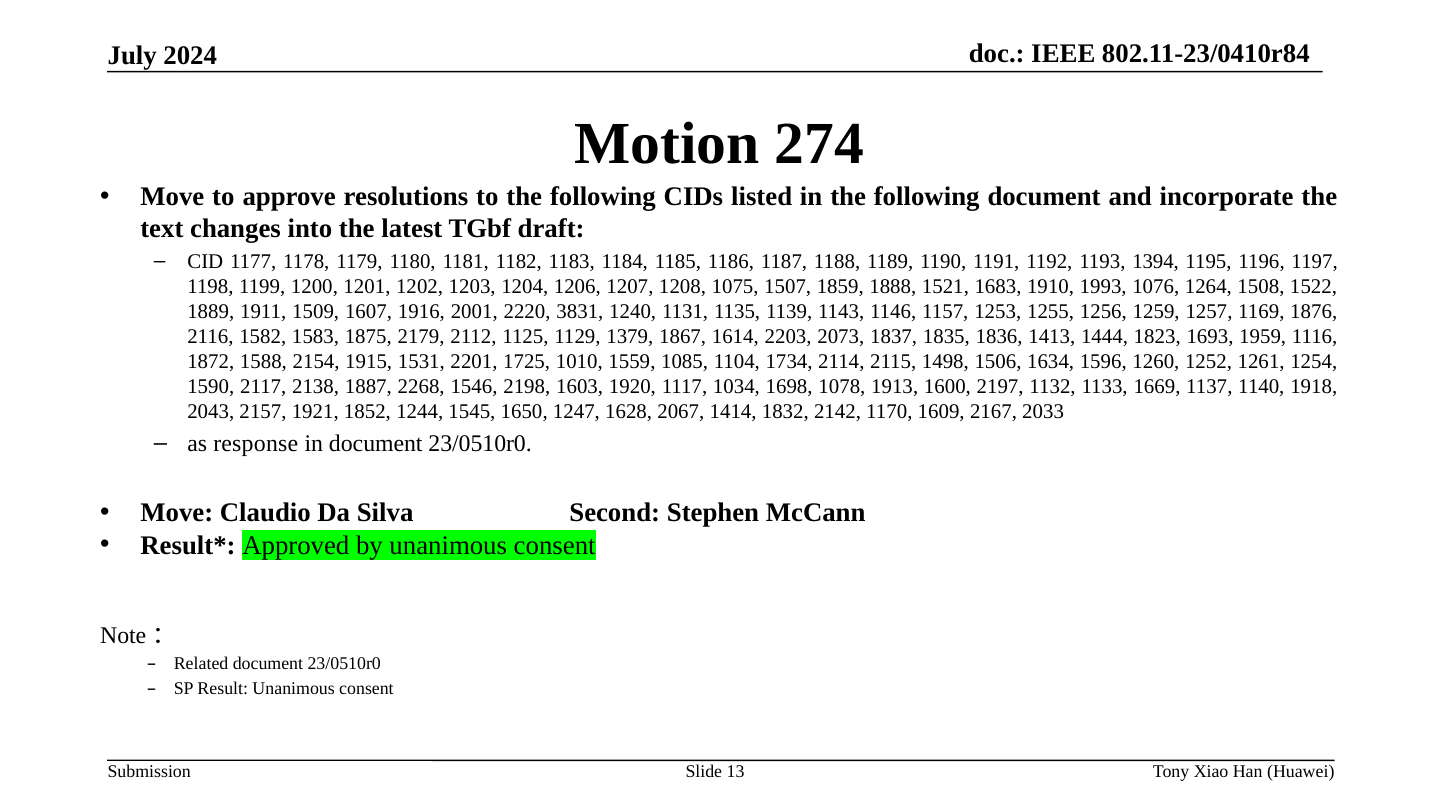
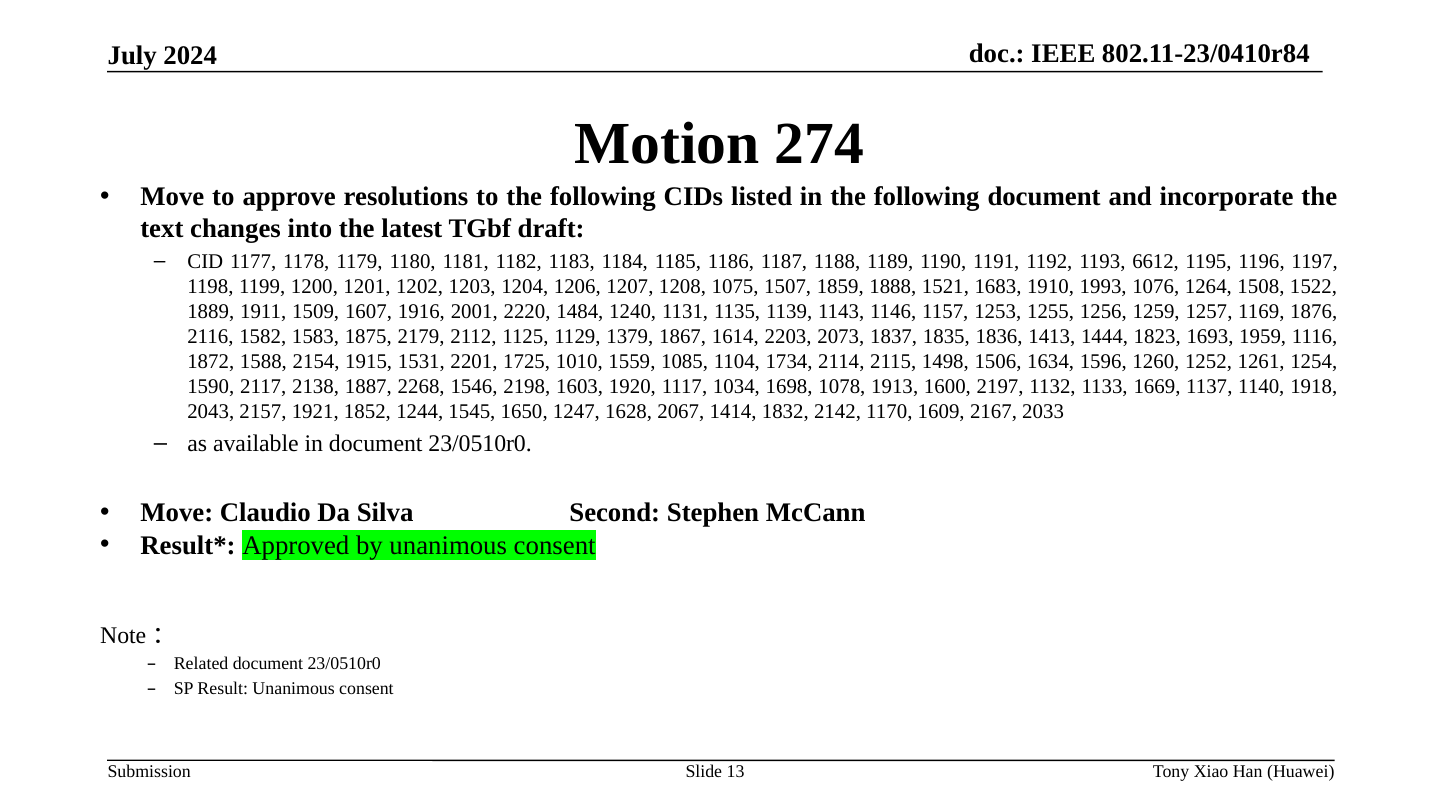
1394: 1394 -> 6612 (1156, 261)
3831: 3831 -> 1484 (580, 311)
response: response -> available (256, 443)
